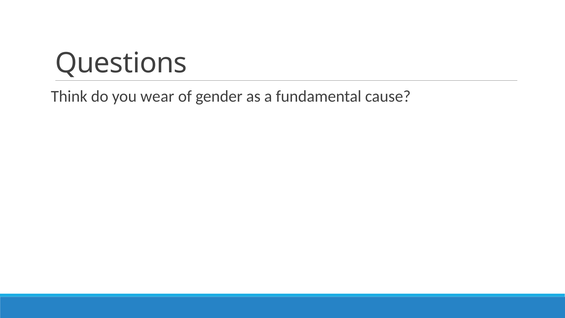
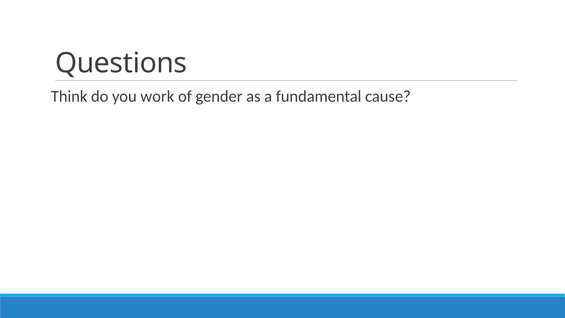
wear: wear -> work (157, 96)
